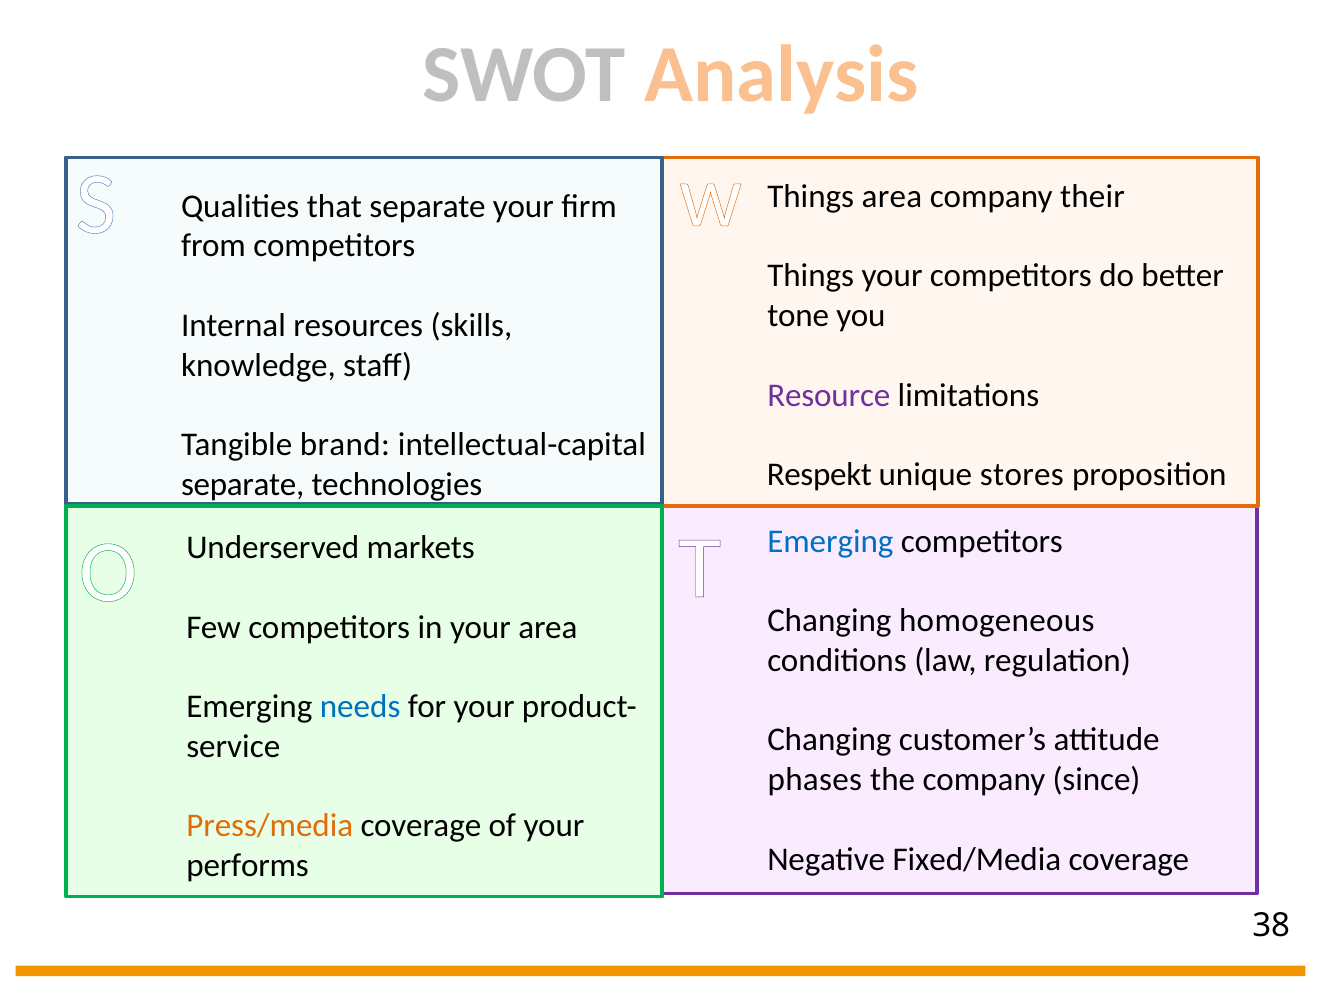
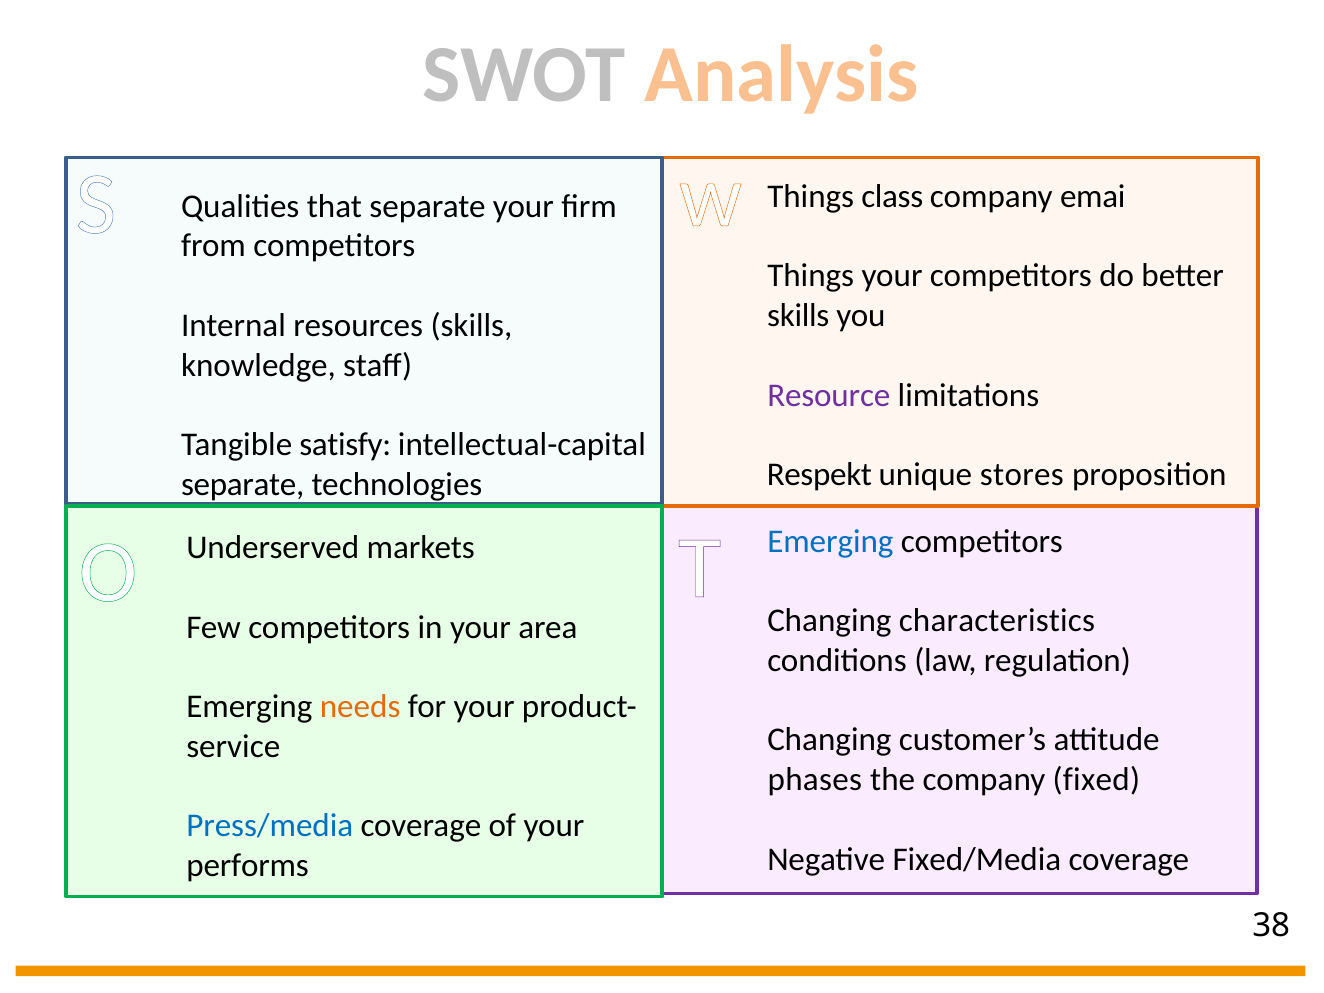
Things area: area -> class (892, 196)
their: their -> emai (1093, 196)
tone: tone -> skills (798, 316)
brand: brand -> satisfy (345, 445)
homogeneous: homogeneous -> characteristics (997, 621)
needs colour: blue -> orange (360, 707)
since: since -> fixed (1096, 780)
Press/media colour: orange -> blue (270, 826)
